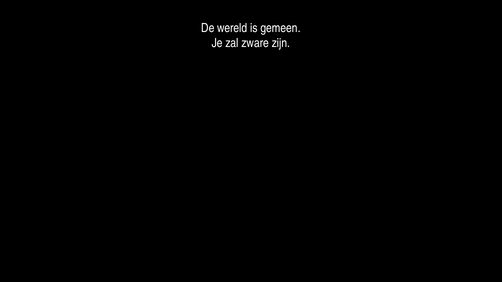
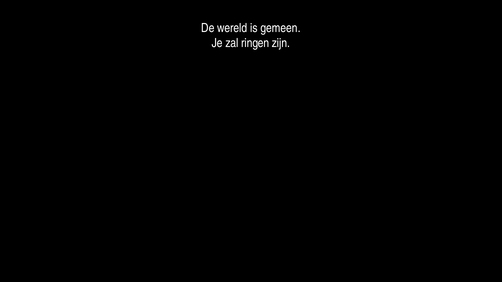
zware: zware -> ringen (255, 43)
